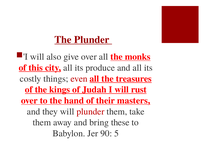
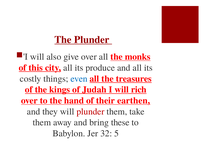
even colour: red -> blue (79, 79)
rust: rust -> rich (139, 89)
masters: masters -> earthen (134, 100)
90: 90 -> 32 (106, 133)
